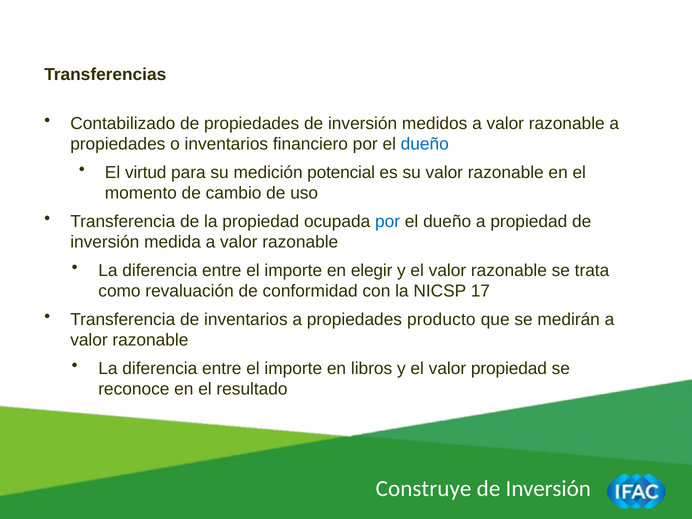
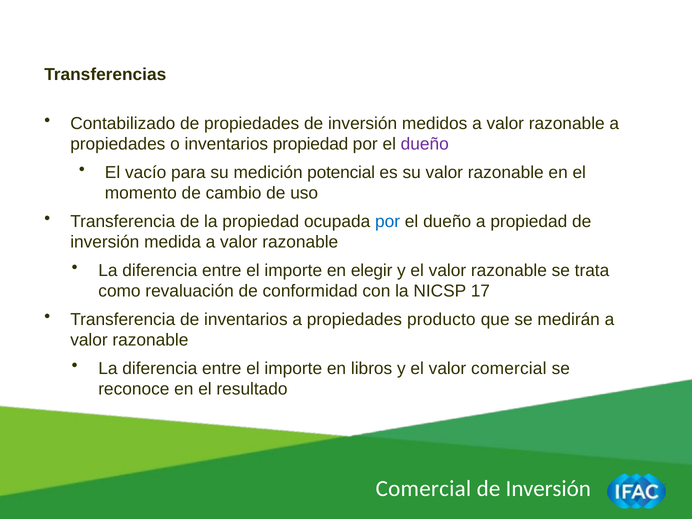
inventarios financiero: financiero -> propiedad (311, 144)
dueño colour: blue -> purple (425, 144)
virtud: virtud -> vacío (146, 172)
valor propiedad: propiedad -> comercial (509, 368)
Construye: Construye -> Comercial (423, 489)
